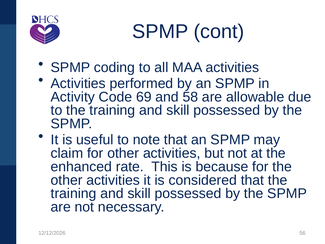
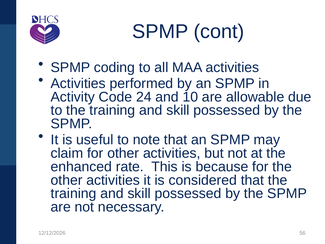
69: 69 -> 24 (144, 97)
58: 58 -> 10 (190, 97)
